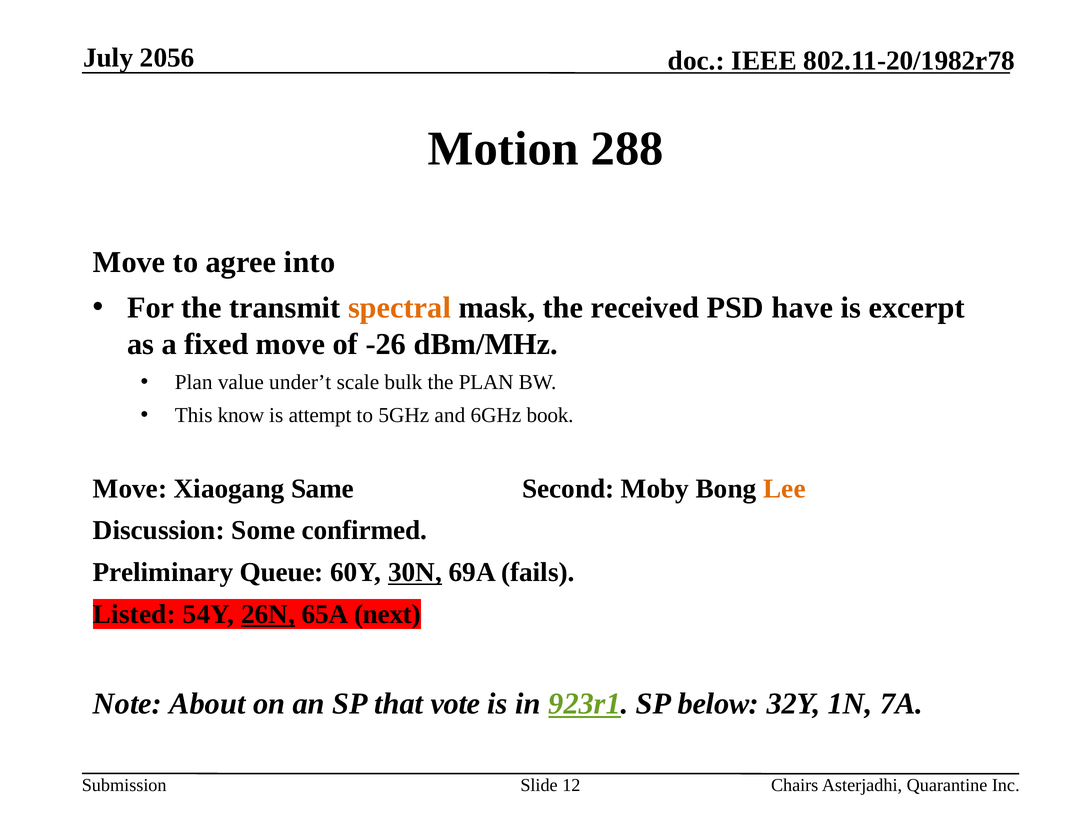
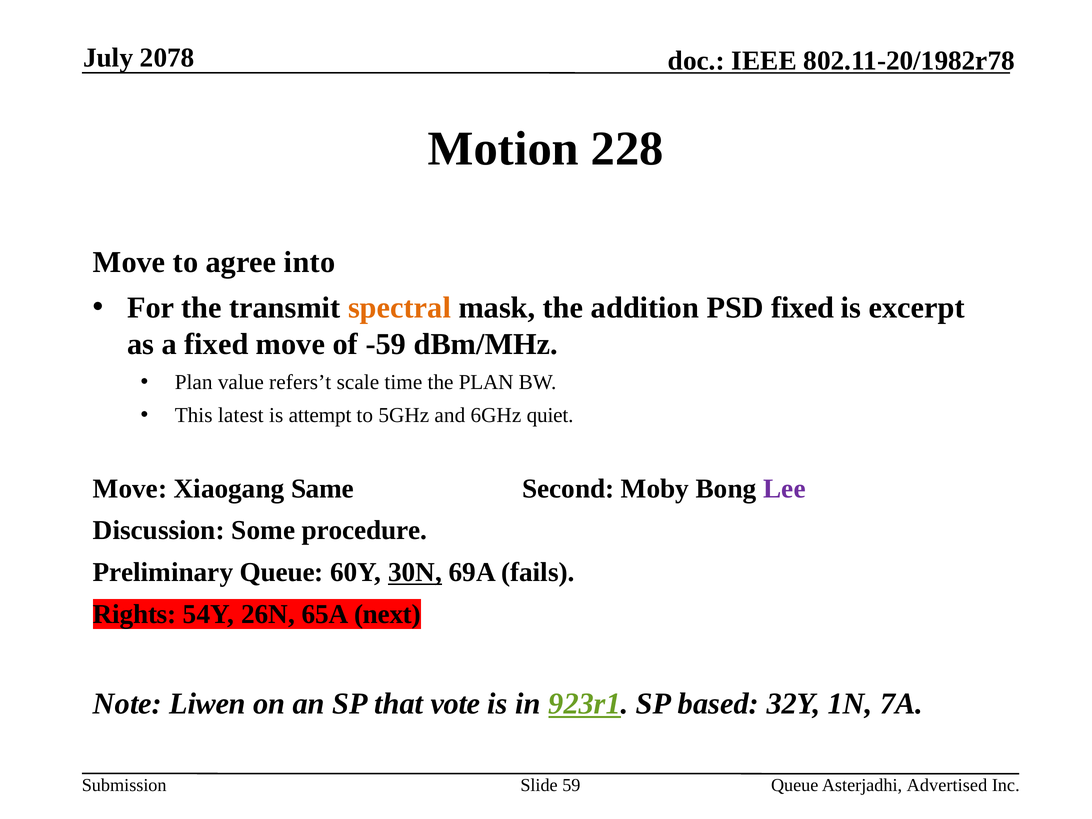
2056: 2056 -> 2078 (167, 58)
288: 288 -> 228 (627, 149)
received: received -> addition (645, 308)
PSD have: have -> fixed (803, 308)
-26: -26 -> -59 (386, 344)
under’t: under’t -> refers’t (300, 382)
bulk: bulk -> time (403, 382)
know: know -> latest (241, 415)
book: book -> quiet (550, 415)
Lee colour: orange -> purple (784, 489)
confirmed: confirmed -> procedure (365, 530)
Listed: Listed -> Rights (135, 614)
26N underline: present -> none (268, 614)
About: About -> Liwen (208, 704)
below: below -> based (718, 704)
12: 12 -> 59 (571, 785)
Chairs: Chairs -> Queue (795, 785)
Quarantine: Quarantine -> Advertised (947, 785)
